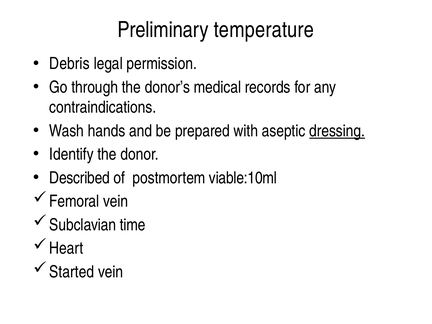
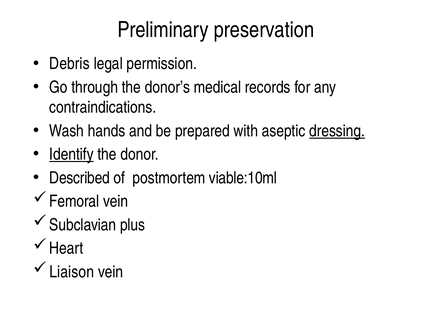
temperature: temperature -> preservation (264, 30)
Identify underline: none -> present (72, 154)
time: time -> plus (133, 225)
Started: Started -> Liaison (72, 272)
